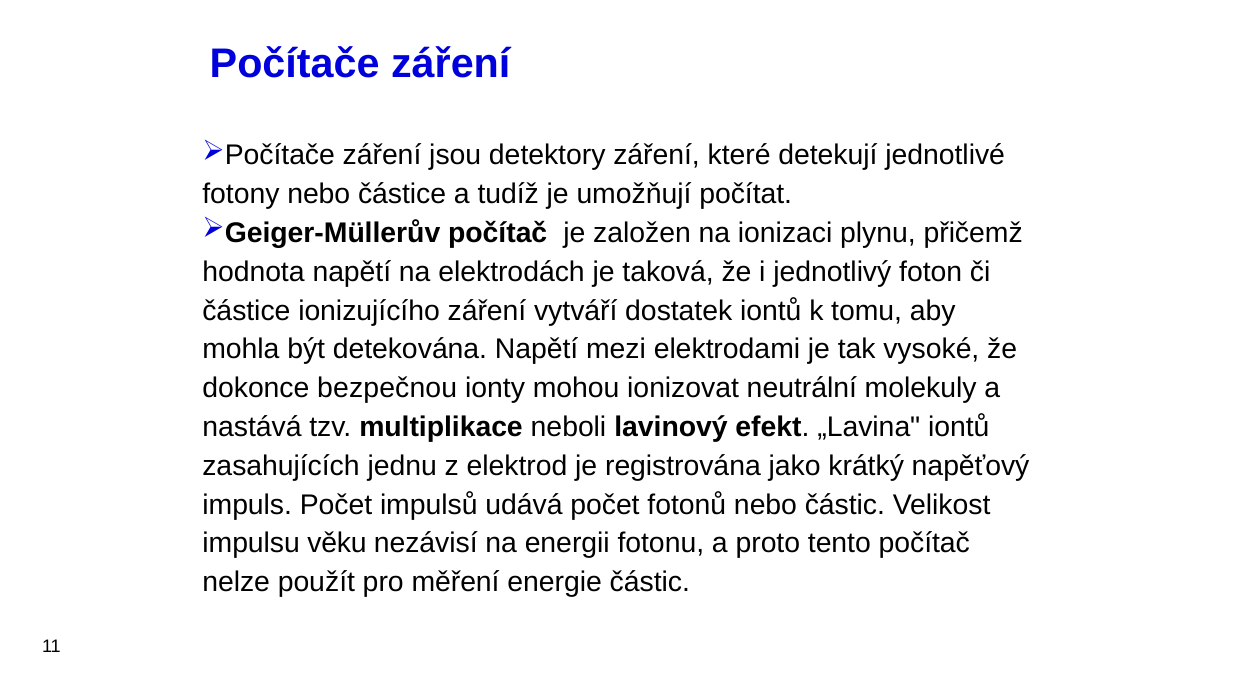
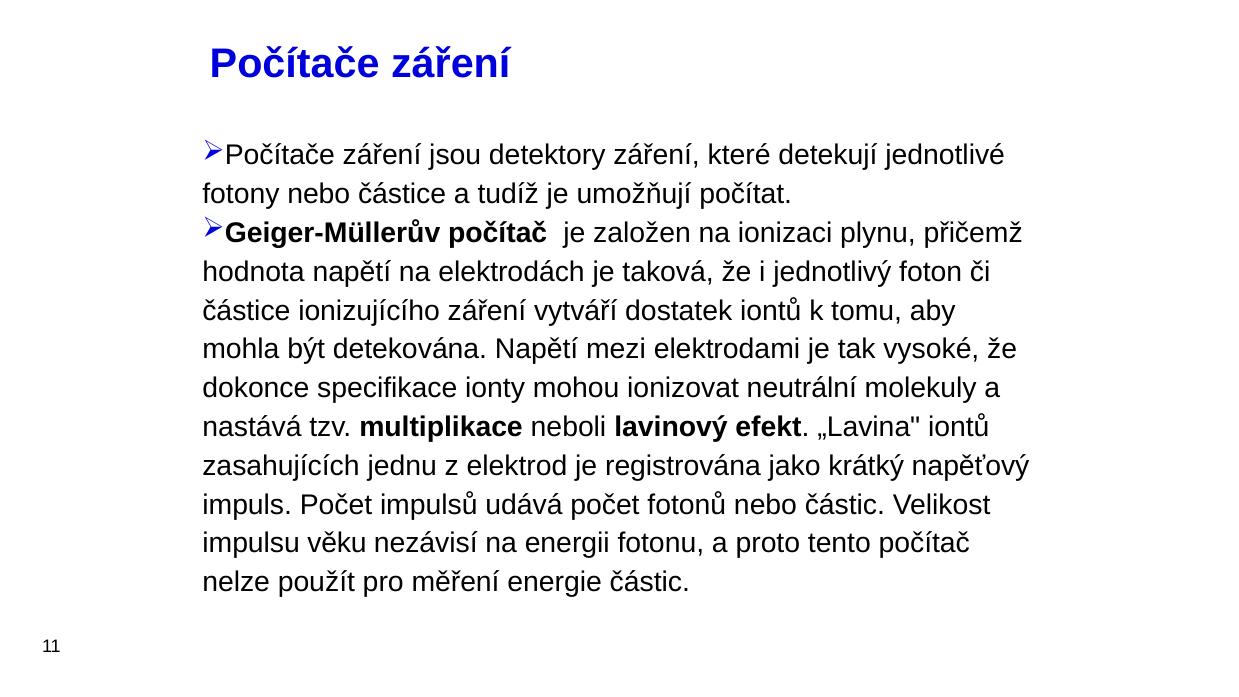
bezpečnou: bezpečnou -> specifikace (387, 388)
